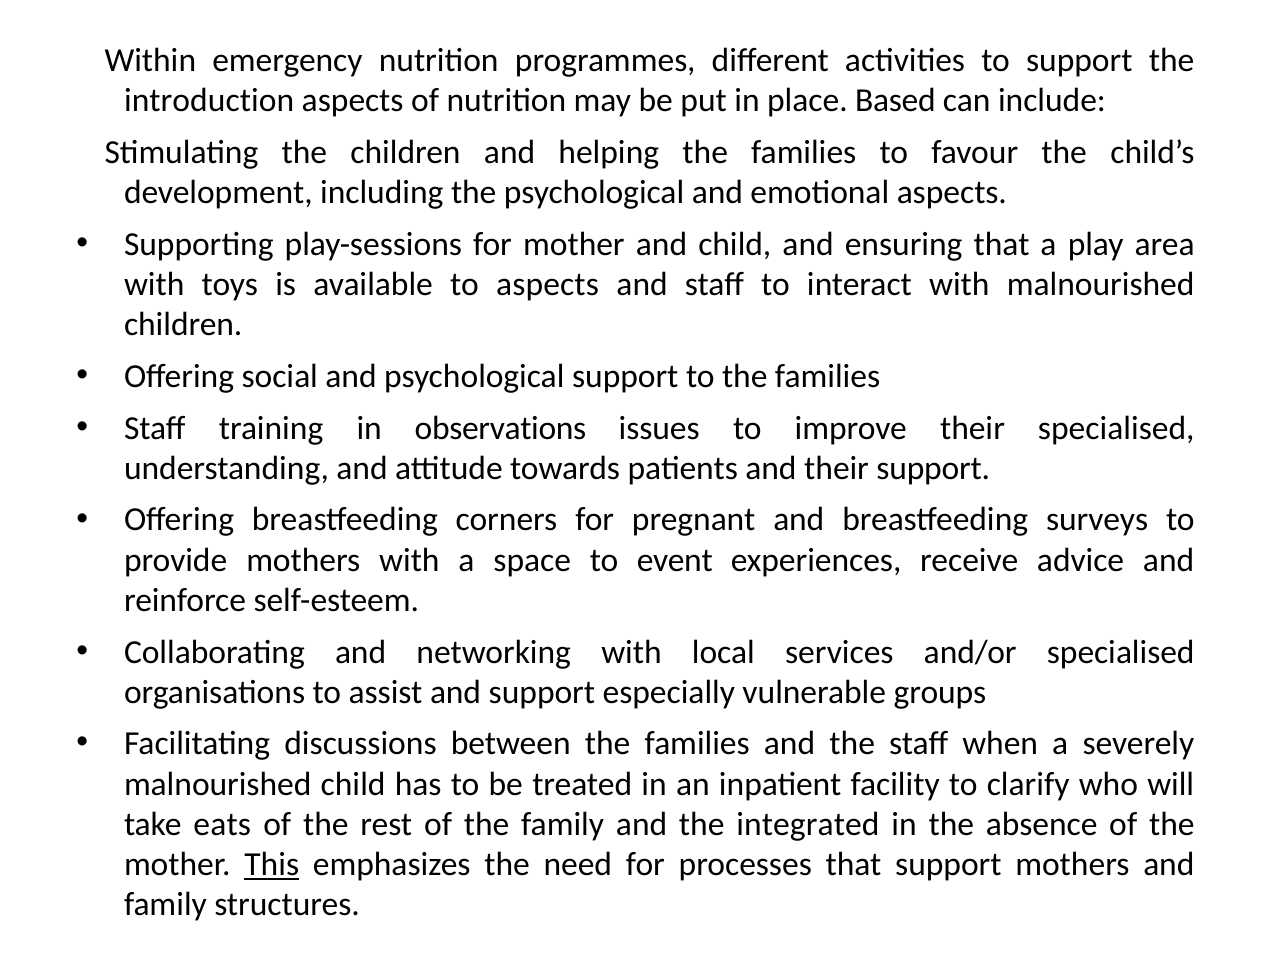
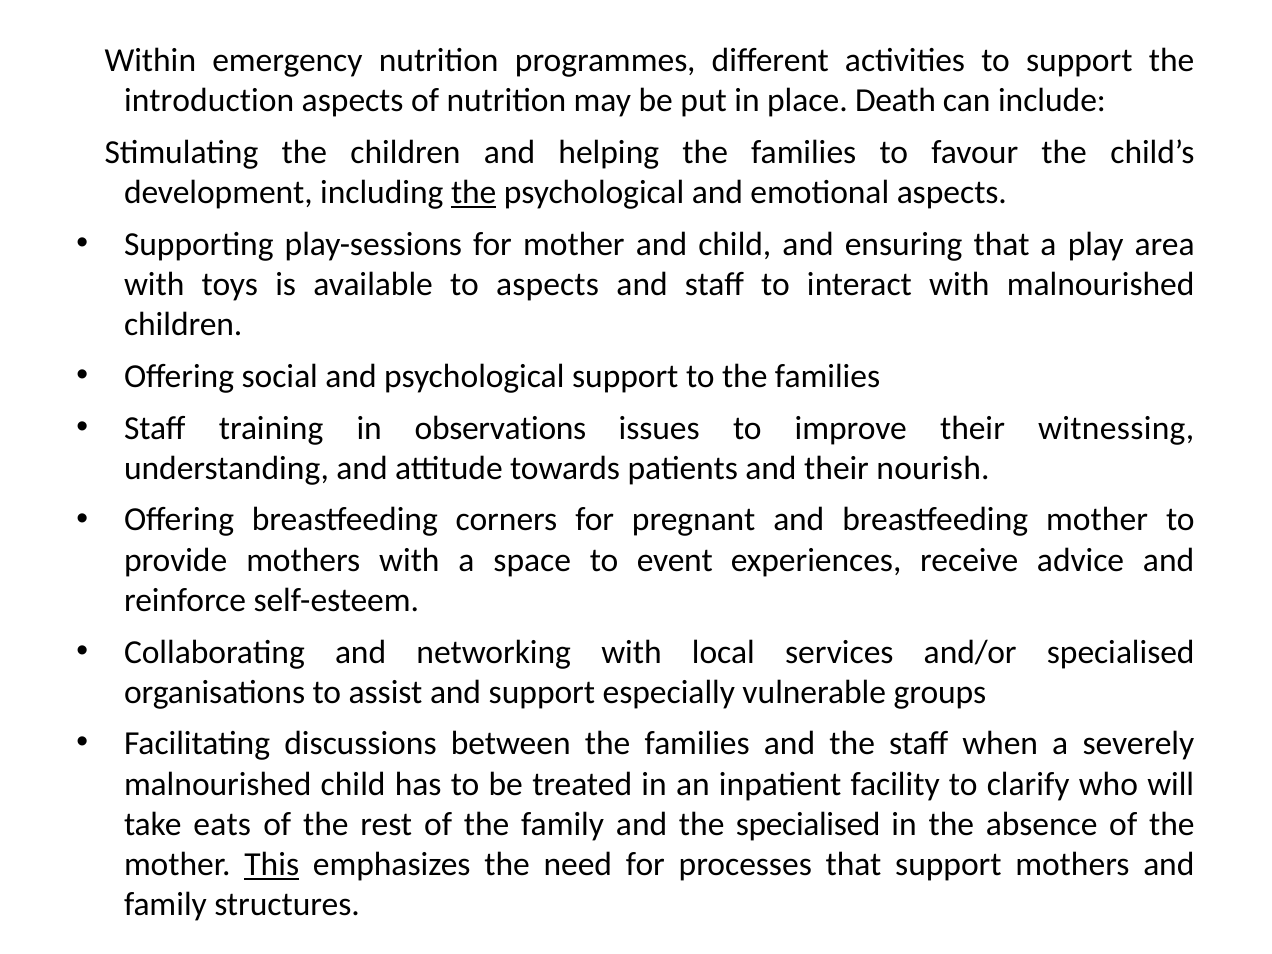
Based: Based -> Death (895, 101)
the underline: none -> present (474, 193)
their specialised: specialised -> witnessing (1116, 428)
their support: support -> nourish (933, 468)
breastfeeding surveys: surveys -> mother (1097, 520)
the integrated: integrated -> specialised (808, 824)
